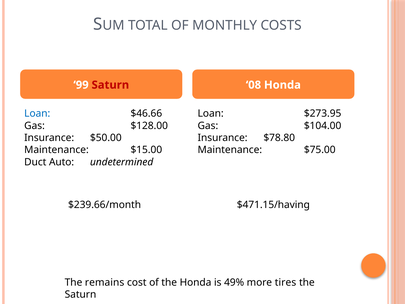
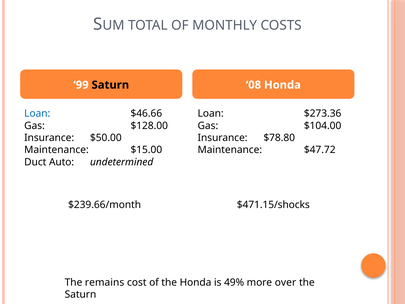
Saturn colour: red -> black (110, 85)
$273.95: $273.95 -> $273.36 (323, 113)
$75.00: $75.00 -> $47.72 (320, 150)
$471.15/having: $471.15/having -> $471.15/shocks (273, 205)
tires: tires -> over (285, 282)
